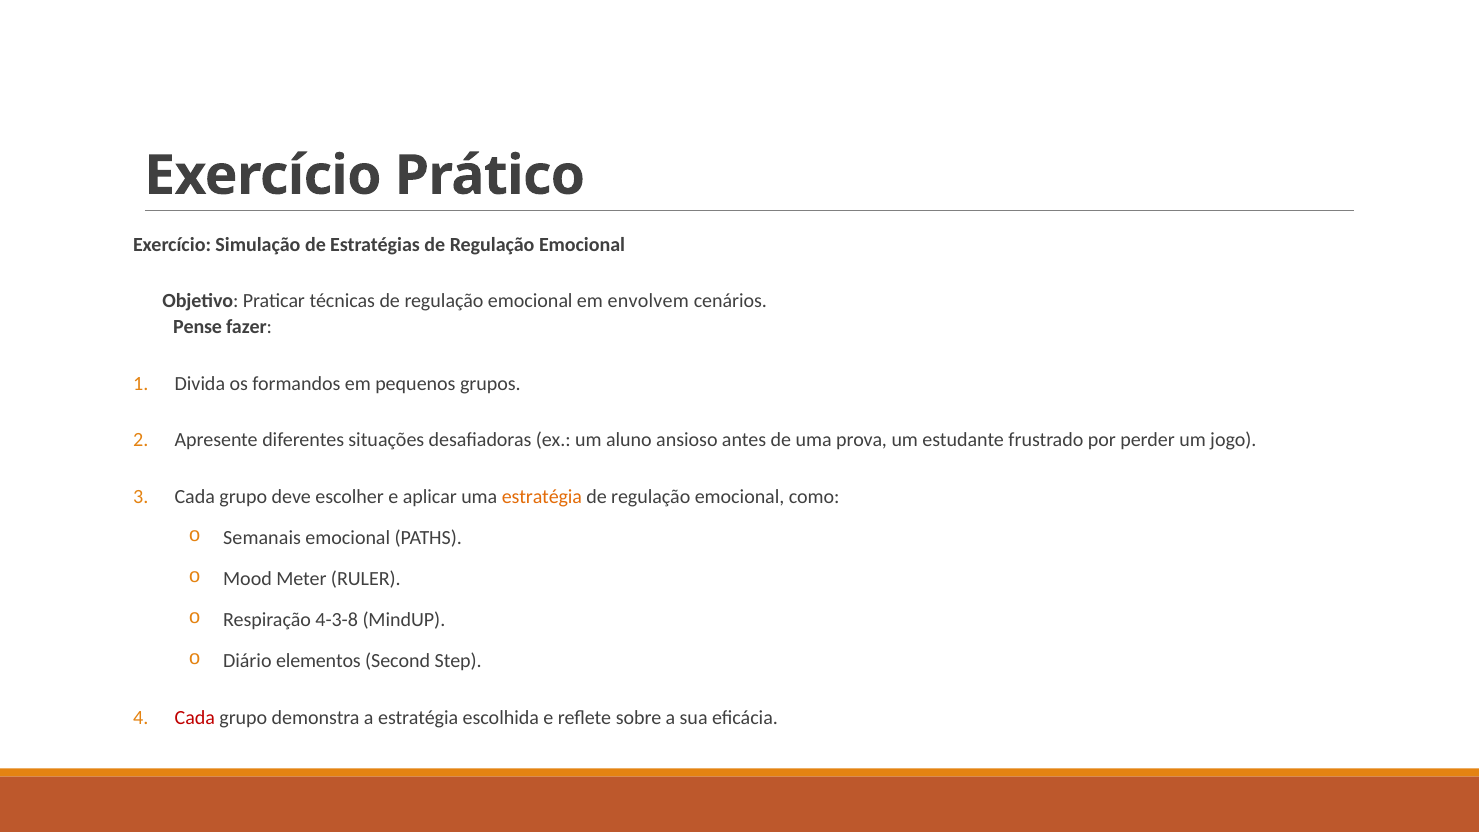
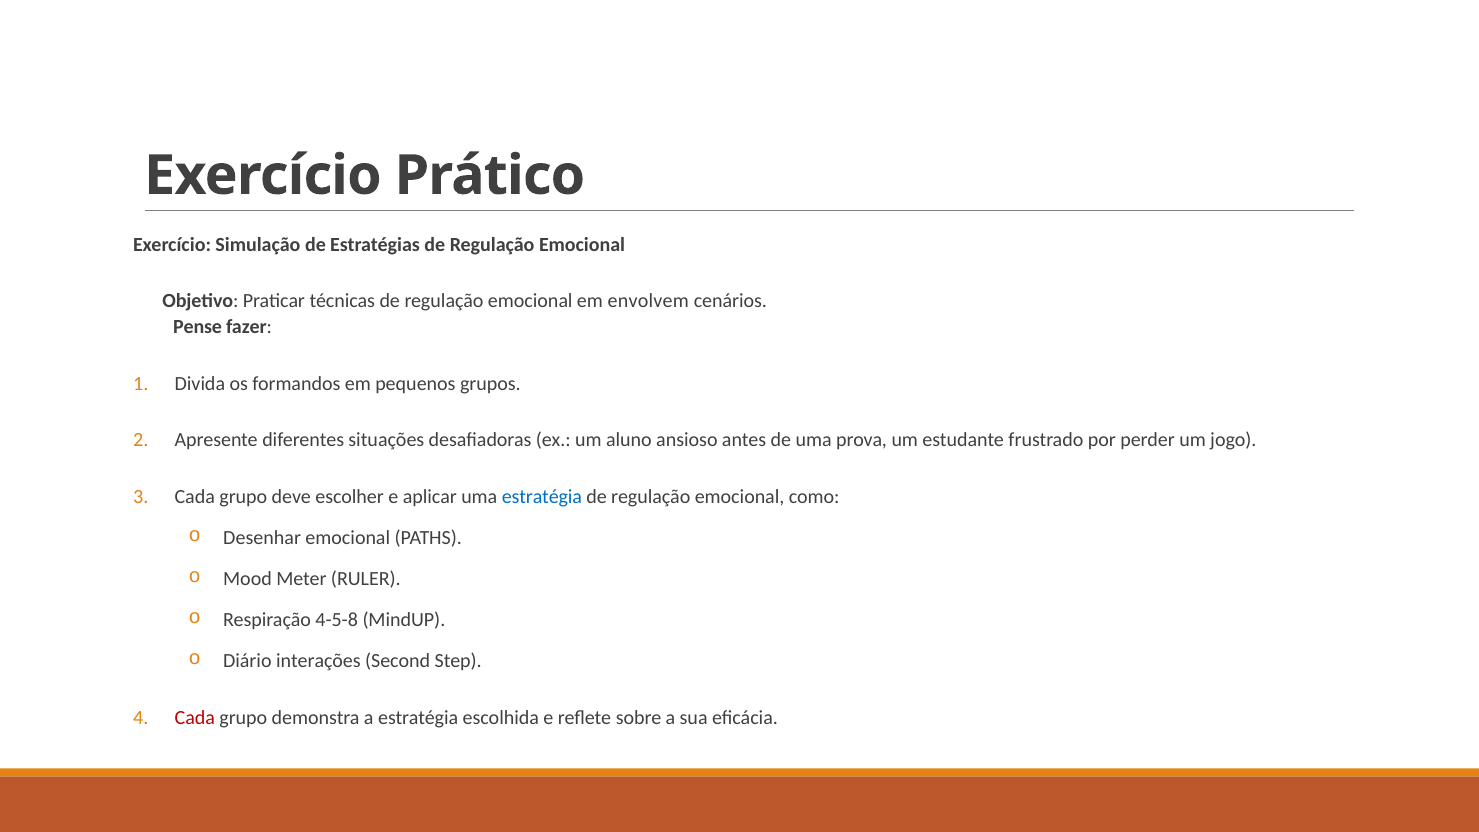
estratégia colour: orange -> blue (542, 496)
Semanais: Semanais -> Desenhar (262, 538)
4-3-8: 4-3-8 -> 4-5-8 (337, 620)
elementos: elementos -> interações (318, 661)
